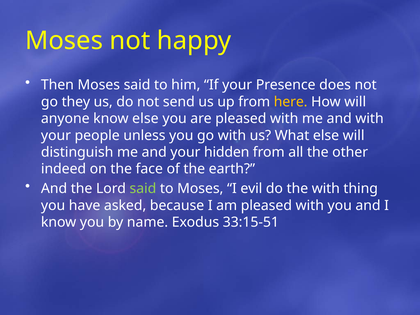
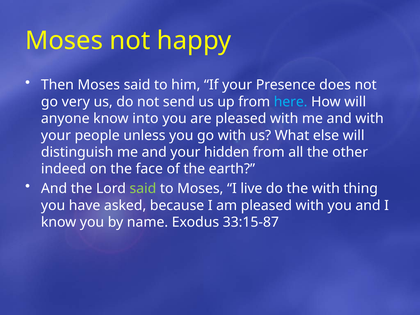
they: they -> very (76, 102)
here colour: yellow -> light blue (291, 102)
know else: else -> into (145, 119)
evil: evil -> live (251, 189)
33:15-51: 33:15-51 -> 33:15-87 (251, 222)
